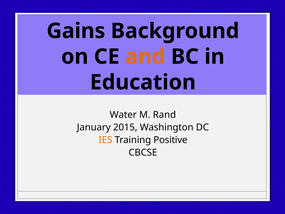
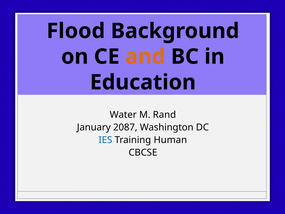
Gains: Gains -> Flood (76, 31)
2015: 2015 -> 2087 (125, 127)
IES colour: orange -> blue (105, 140)
Positive: Positive -> Human (170, 140)
